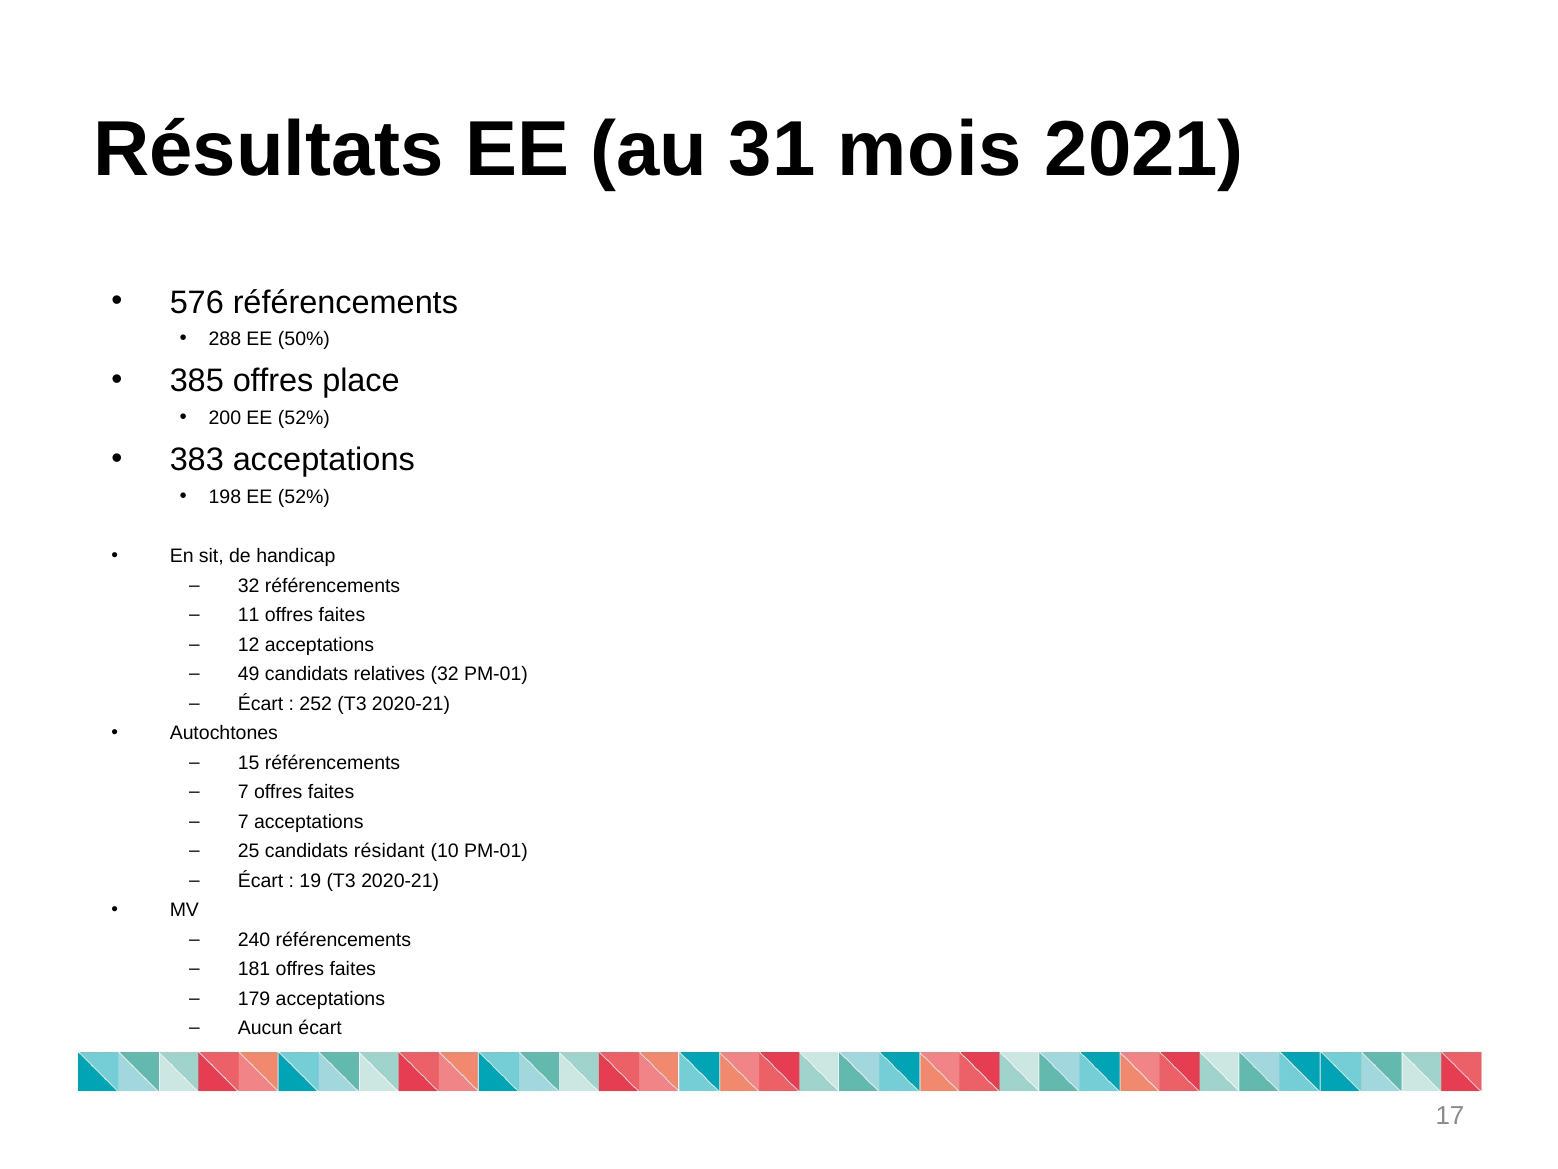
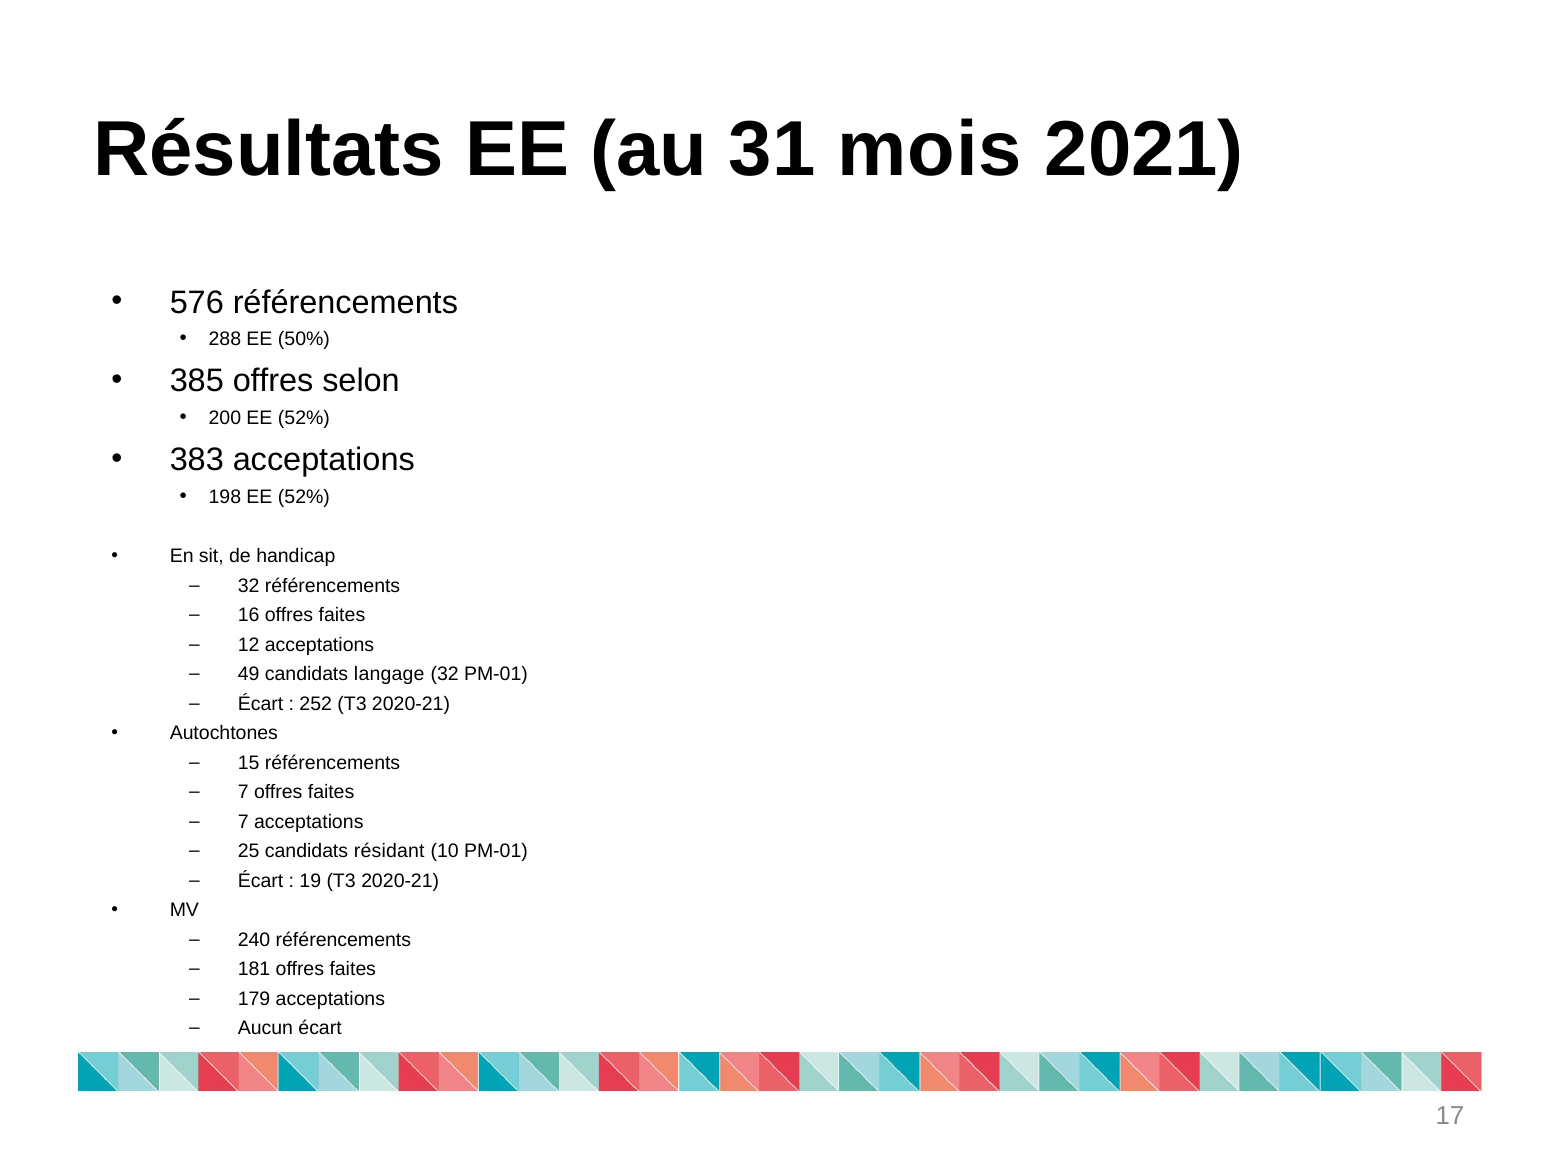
place: place -> selon (361, 381)
11: 11 -> 16 (249, 615)
relatives: relatives -> langage (389, 674)
